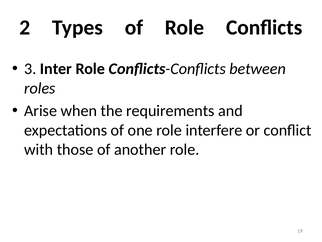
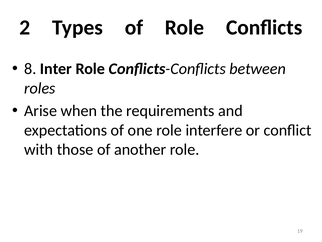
3: 3 -> 8 (30, 69)
